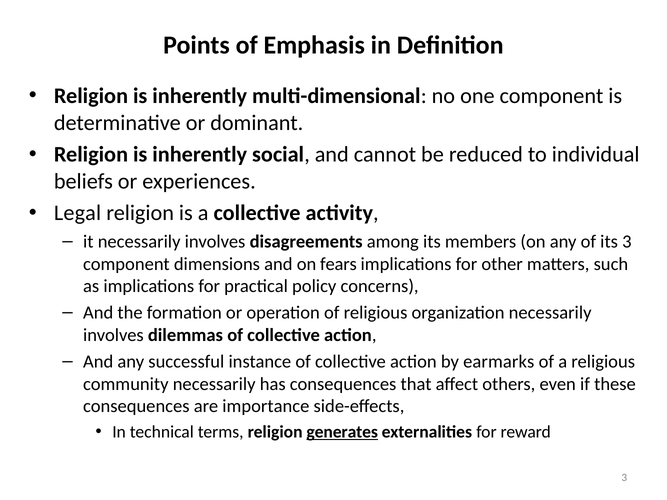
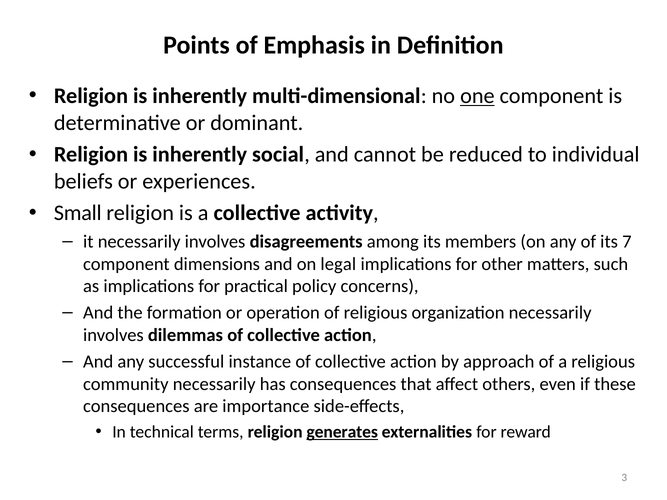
one underline: none -> present (477, 96)
Legal: Legal -> Small (78, 213)
its 3: 3 -> 7 (627, 242)
fears: fears -> legal (338, 264)
earmarks: earmarks -> approach (499, 362)
